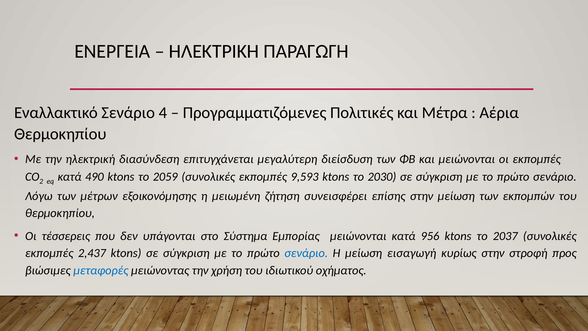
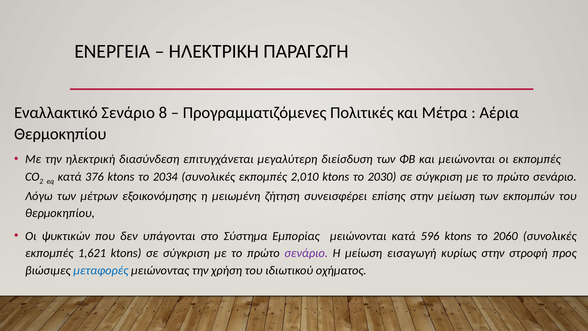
4: 4 -> 8 (163, 113)
490: 490 -> 376 (94, 177)
2059: 2059 -> 2034 (165, 177)
9,593: 9,593 -> 2,010 (305, 177)
τέσσερεις: τέσσερεις -> ψυκτικών (66, 236)
956: 956 -> 596 (430, 236)
2037: 2037 -> 2060 (505, 236)
2,437: 2,437 -> 1,621 (92, 253)
σενάριο colour: blue -> purple (306, 253)
